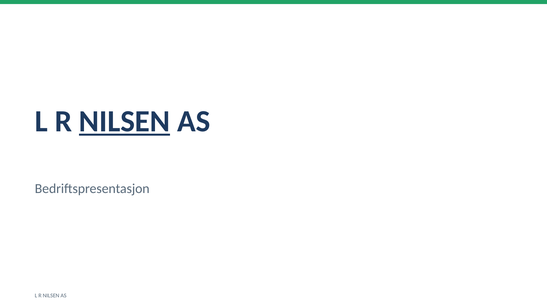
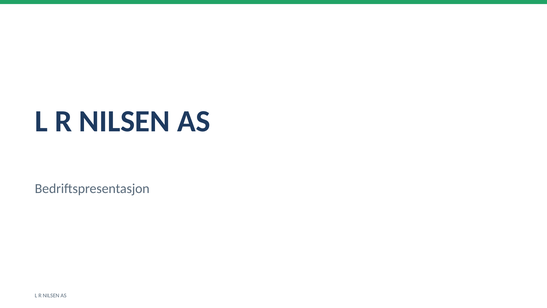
NILSEN underline: present -> none (125, 121)
